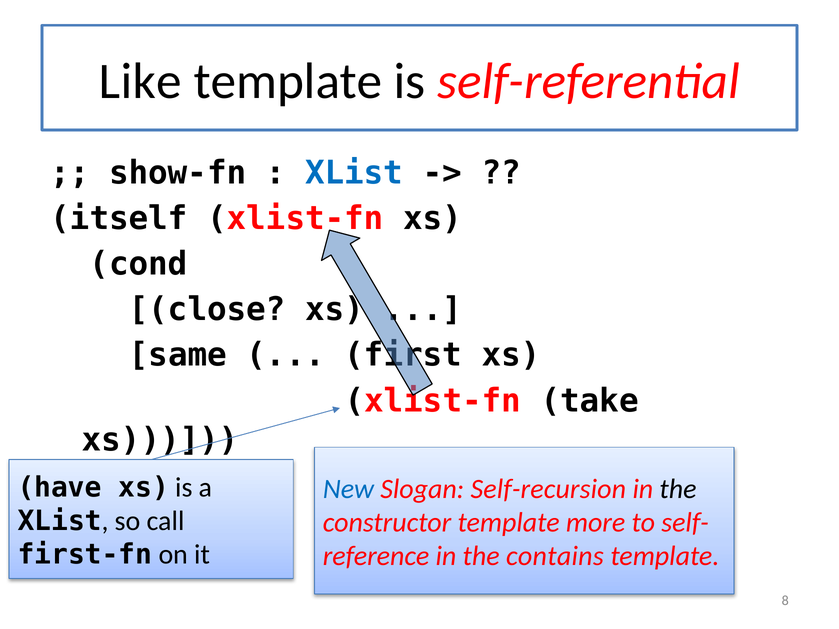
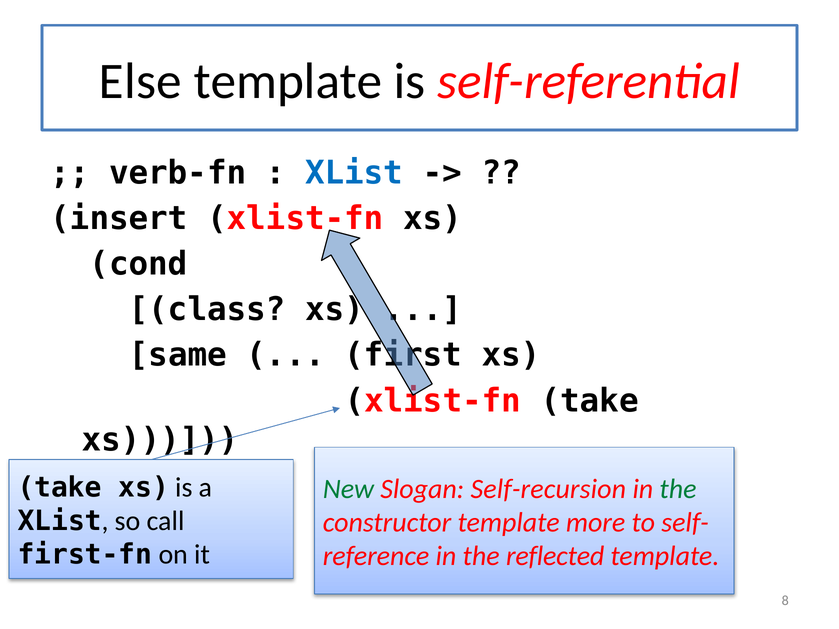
Like: Like -> Else (140, 81)
show-fn: show-fn -> verb-fn (178, 173)
itself: itself -> insert (119, 218)
close: close -> class (207, 310)
have: have -> take (60, 488)
New colour: blue -> green (348, 489)
the colour: black -> green (678, 489)
contains: contains -> reflected (555, 556)
